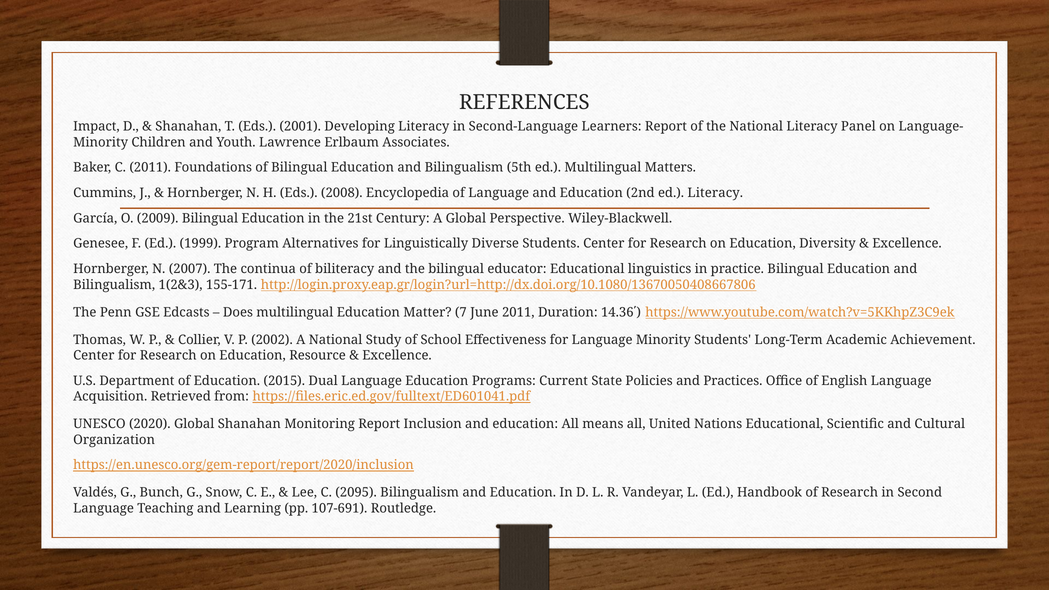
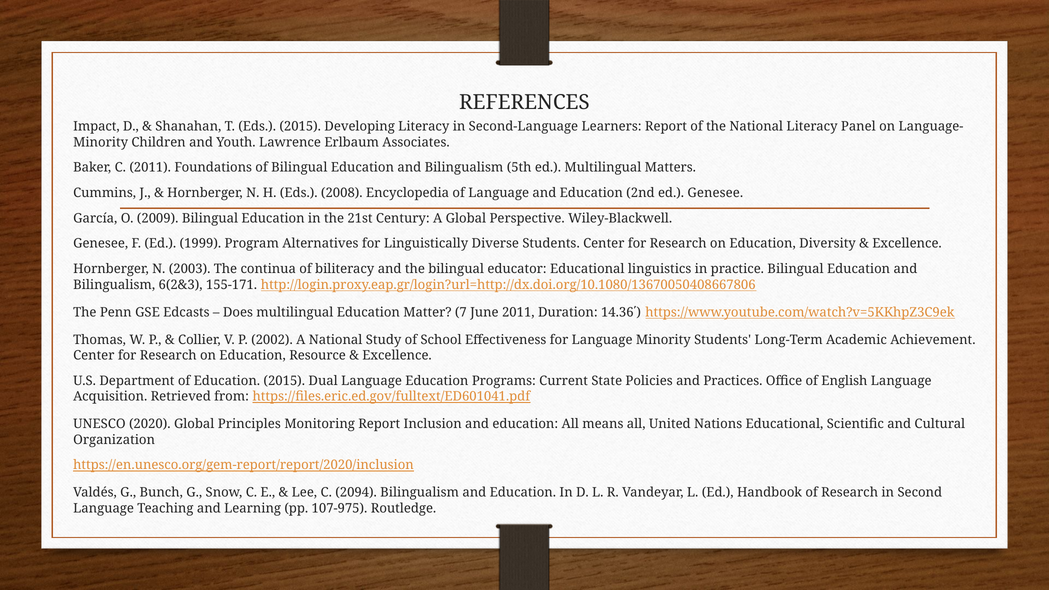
Eds 2001: 2001 -> 2015 (300, 126)
ed Literacy: Literacy -> Genesee (715, 193)
2007: 2007 -> 2003 (190, 269)
1(2&3: 1(2&3 -> 6(2&3 (181, 285)
Global Shanahan: Shanahan -> Principles (249, 424)
2095: 2095 -> 2094 (356, 493)
107-691: 107-691 -> 107-975 (339, 508)
